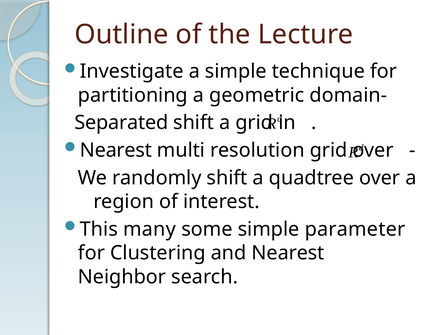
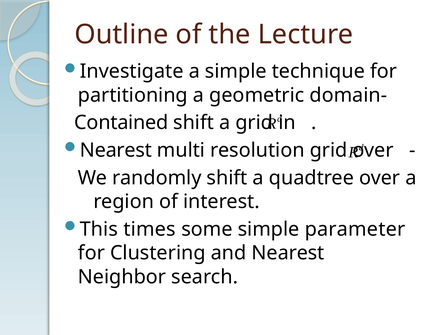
Separated: Separated -> Contained (121, 123)
many: many -> times (149, 229)
